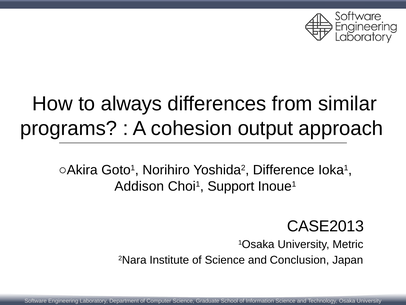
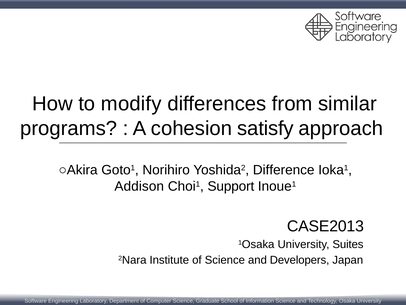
always: always -> modify (131, 104)
output: output -> satisfy (265, 128)
Metric: Metric -> Suites (348, 244)
Conclusion: Conclusion -> Developers (300, 260)
